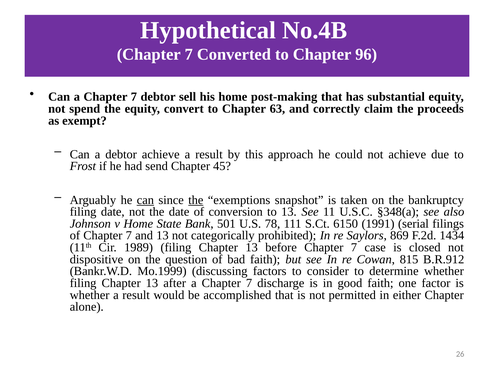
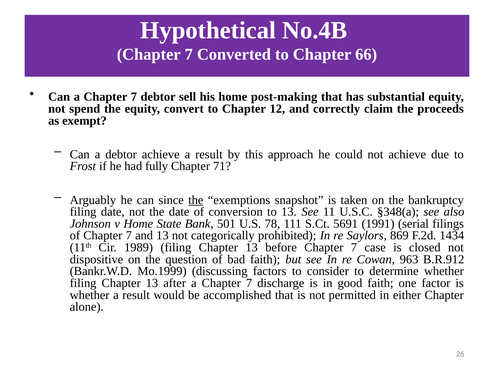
96: 96 -> 66 (366, 54)
63: 63 -> 12 (277, 109)
send: send -> fully (157, 166)
45: 45 -> 71 (222, 166)
can underline: present -> none (145, 200)
6150: 6150 -> 5691 (346, 223)
815: 815 -> 963 (409, 259)
